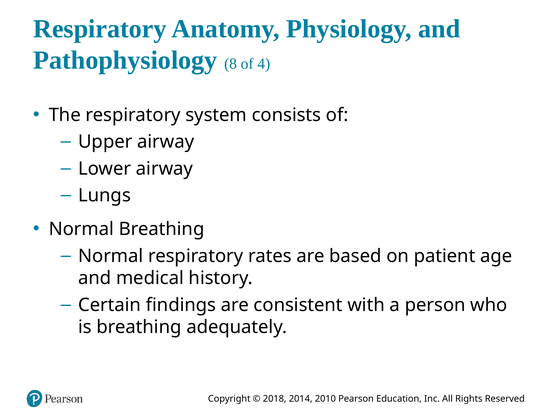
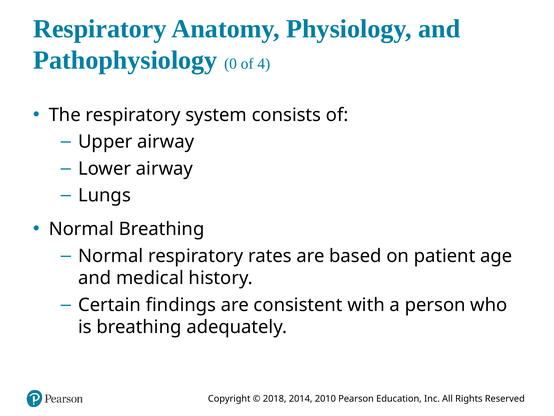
8: 8 -> 0 (230, 64)
